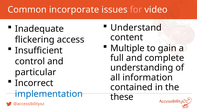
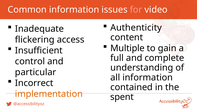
Common incorporate: incorporate -> information (74, 10)
Understand: Understand -> Authenticity (136, 28)
implementation colour: blue -> orange (49, 94)
these: these -> spent (122, 97)
